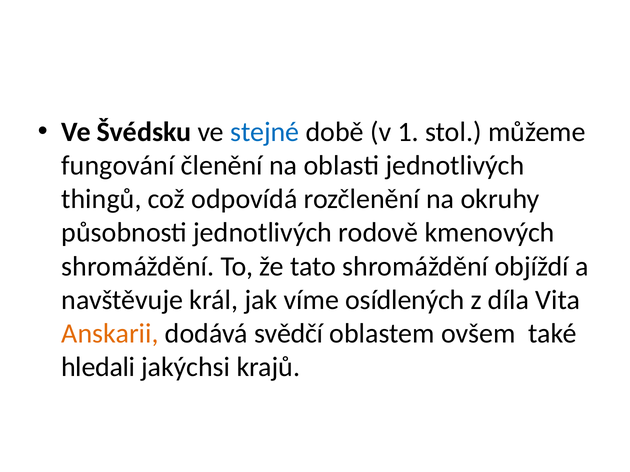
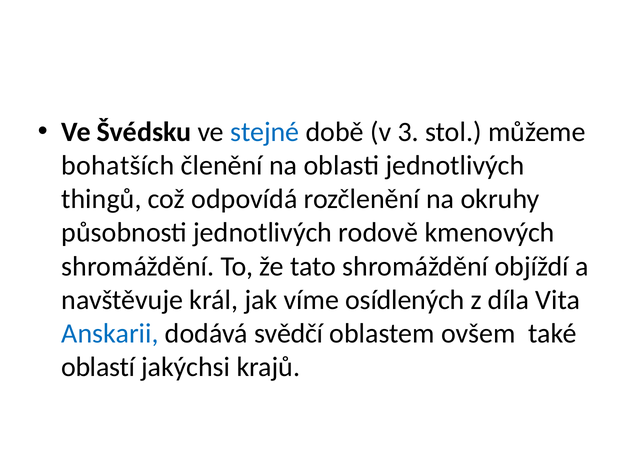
1: 1 -> 3 (408, 132)
fungování: fungování -> bohatších (118, 166)
Anskarii colour: orange -> blue (110, 334)
hledali: hledali -> oblastí (98, 367)
